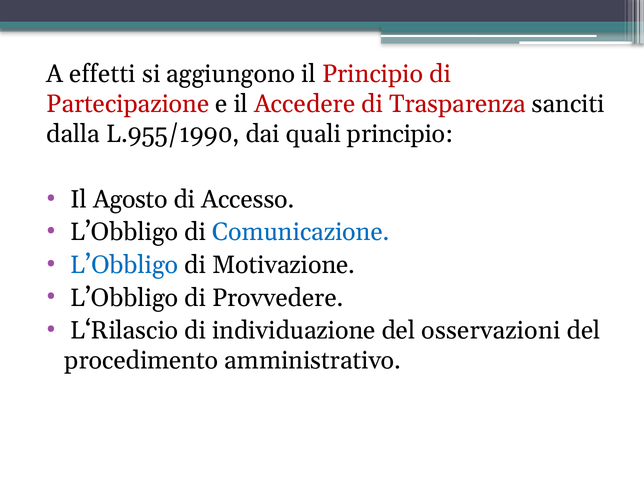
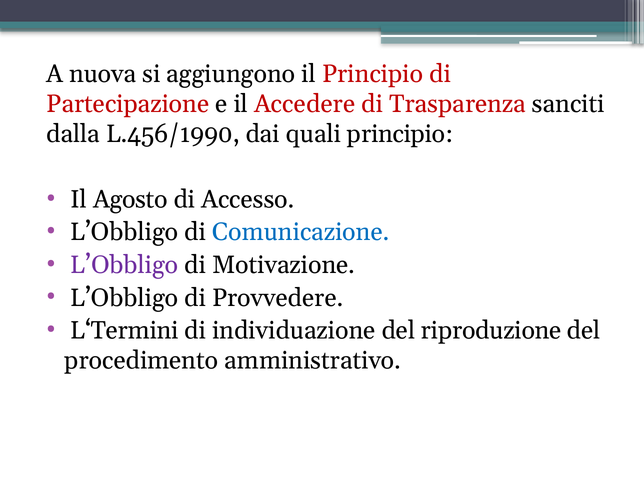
effetti: effetti -> nuova (103, 74)
L.955/1990: L.955/1990 -> L.456/1990 (173, 134)
L’Obbligo colour: blue -> purple (124, 265)
L‘Rilascio: L‘Rilascio -> L‘Termini (124, 330)
osservazioni: osservazioni -> riproduzione (491, 330)
